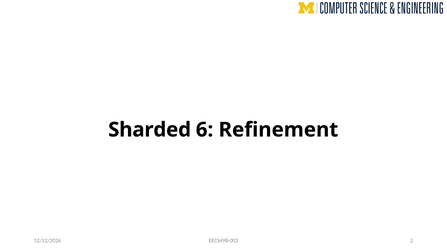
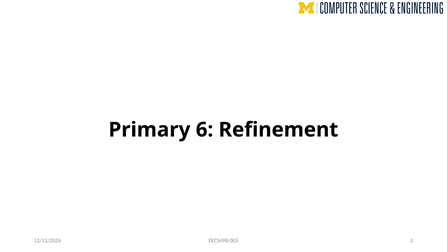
Sharded: Sharded -> Primary (149, 129)
